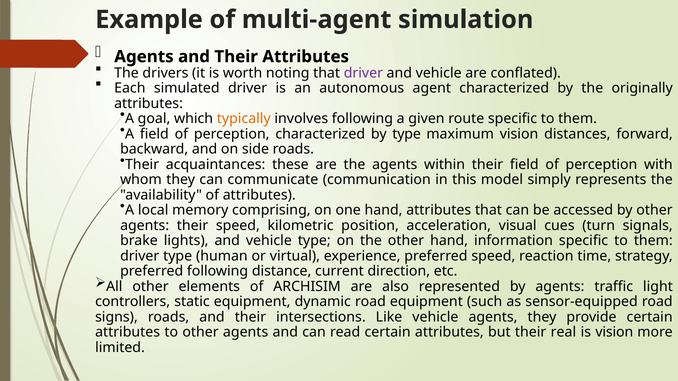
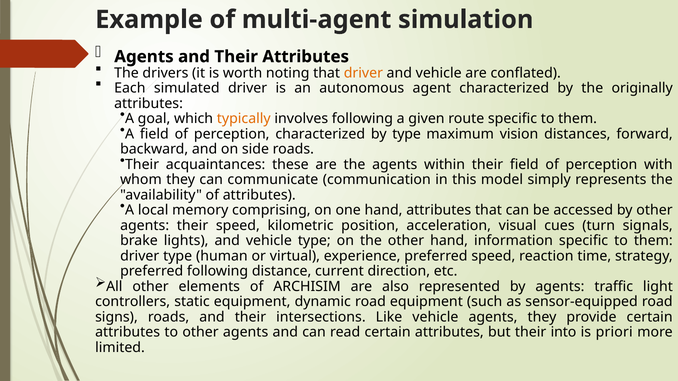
driver colour: purple -> orange (363, 73)
real: real -> into (564, 332)
is vision: vision -> priori (614, 332)
